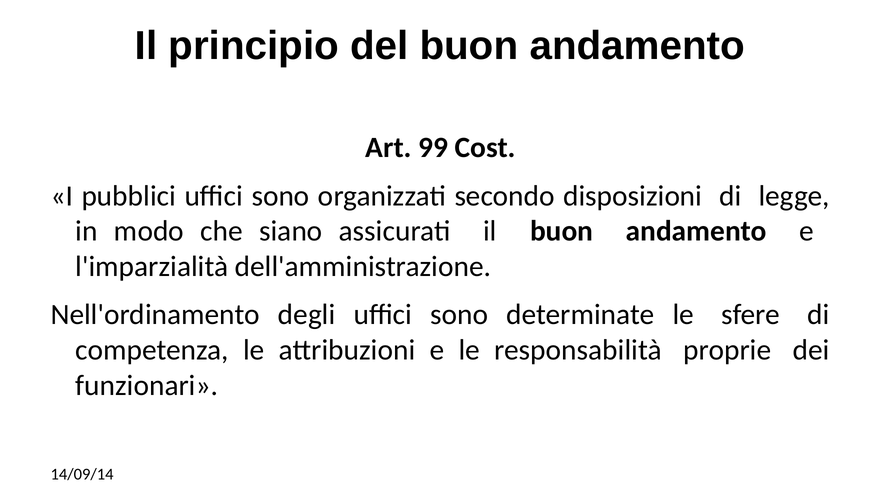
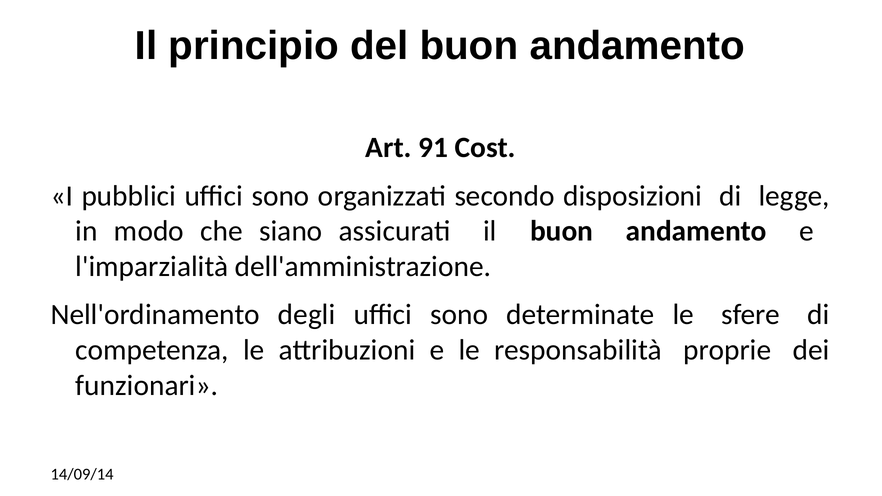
99: 99 -> 91 (433, 147)
